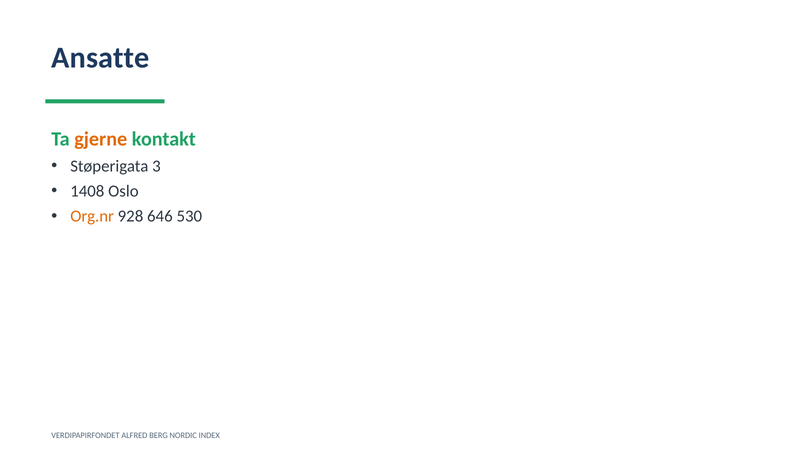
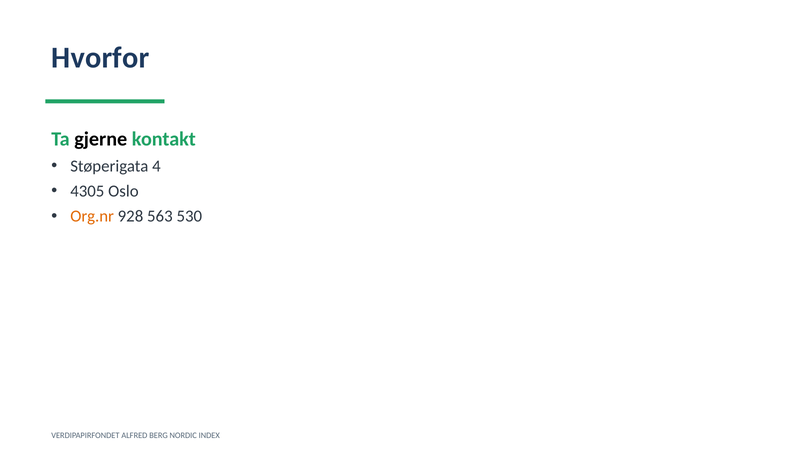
Ansatte: Ansatte -> Hvorfor (100, 58)
gjerne colour: orange -> black (101, 139)
3: 3 -> 4 (156, 166)
1408: 1408 -> 4305 (87, 191)
646: 646 -> 563 (160, 216)
